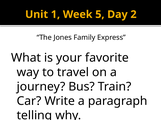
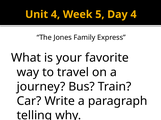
Unit 1: 1 -> 4 (55, 15)
Day 2: 2 -> 4 (134, 15)
